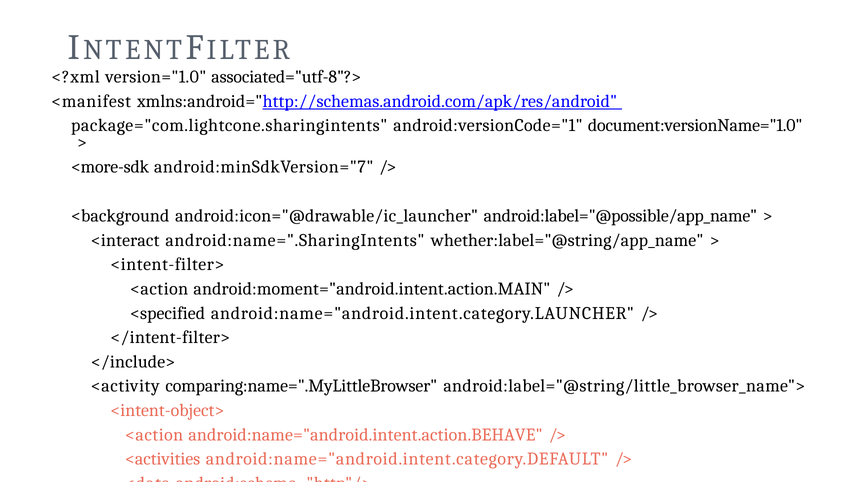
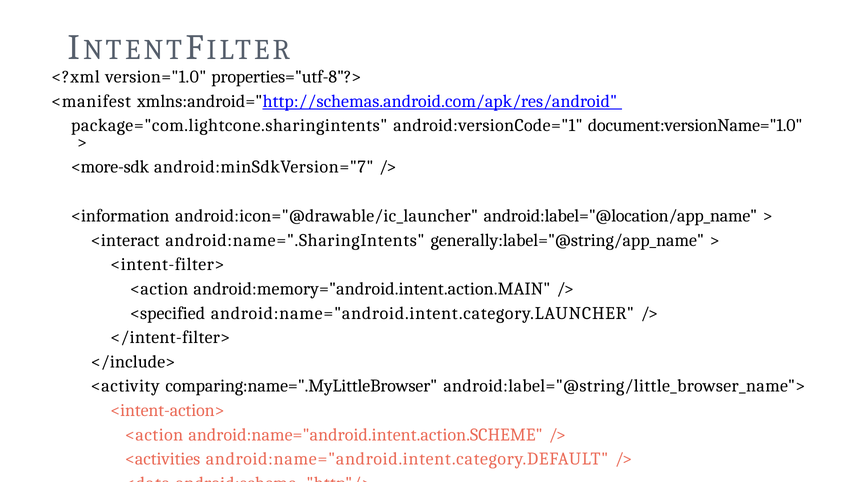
associated="utf-8"?>: associated="utf-8"?> -> properties="utf-8"?> (286, 77)
<background: <background -> <information (120, 216)
android:label="@possible/app_name: android:label="@possible/app_name -> android:label="@location/app_name (620, 216)
whether:label="@string/app_name: whether:label="@string/app_name -> generally:label="@string/app_name (567, 240)
android:moment="android.intent.action.MAIN: android:moment="android.intent.action.MAIN -> android:memory="android.intent.action.MAIN (372, 289)
<intent-object>: <intent-object> -> <intent-action> (167, 410)
android:name="android.intent.action.BEHAVE: android:name="android.intent.action.BEHAVE -> android:name="android.intent.action.SCHEME (366, 435)
